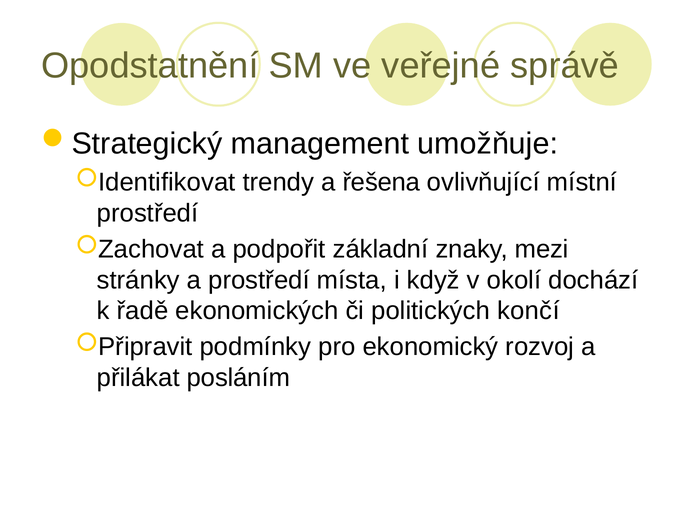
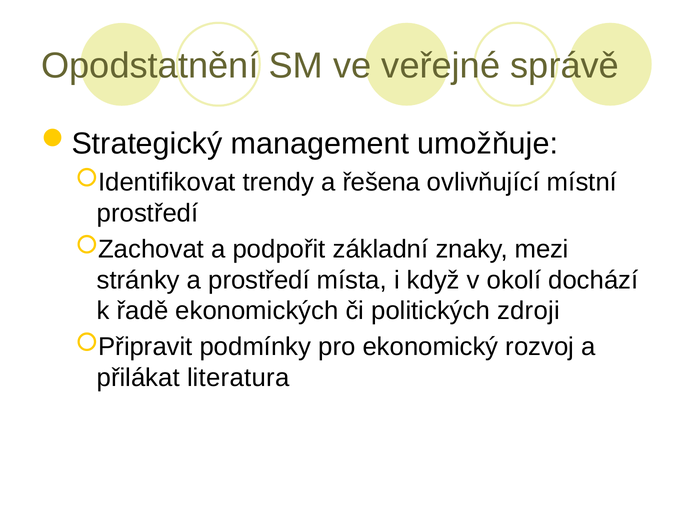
končí: končí -> zdroji (528, 311)
posláním: posláním -> literatura (238, 378)
